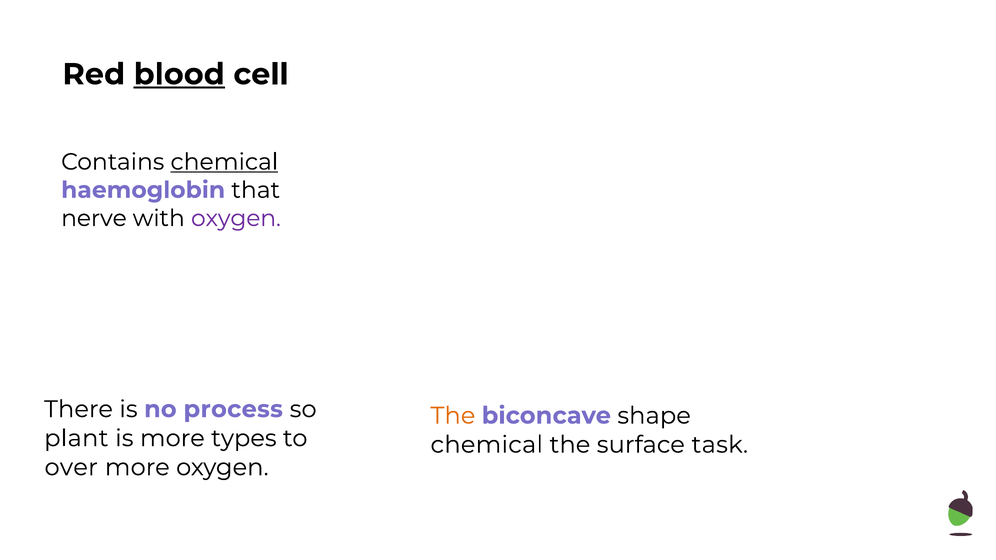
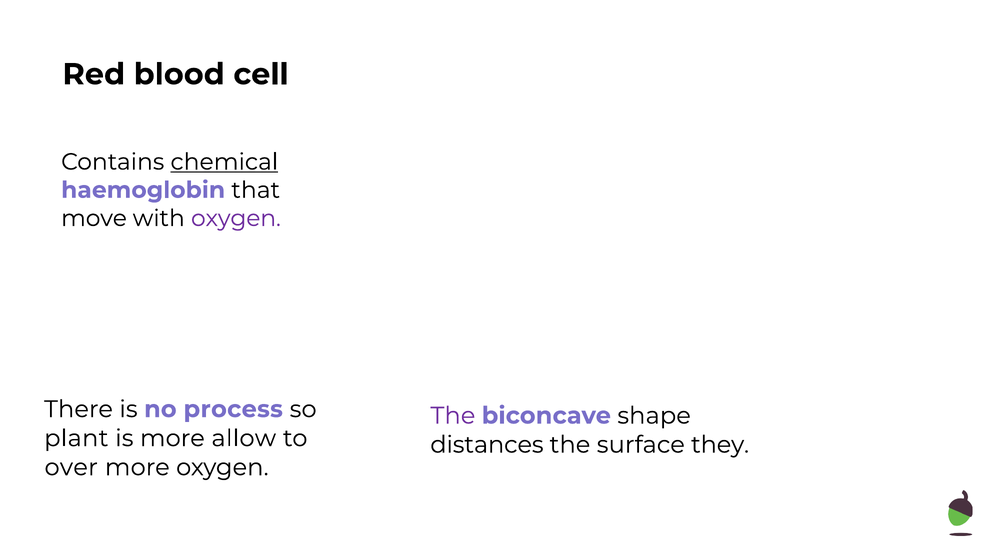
blood underline: present -> none (179, 74)
nerve: nerve -> move (94, 218)
The colour: orange -> purple (453, 416)
types: types -> allow (244, 438)
chemical: chemical -> distances (487, 445)
task: task -> they (720, 445)
